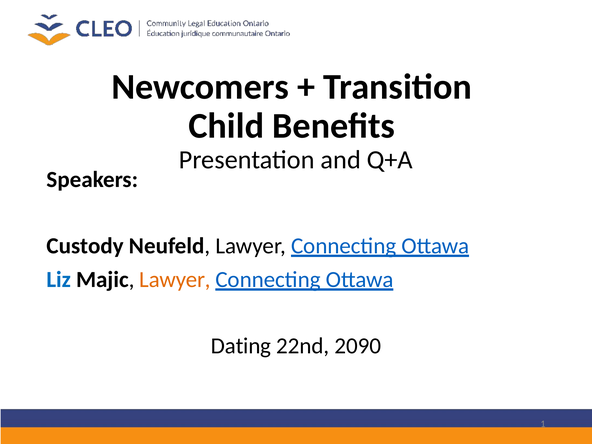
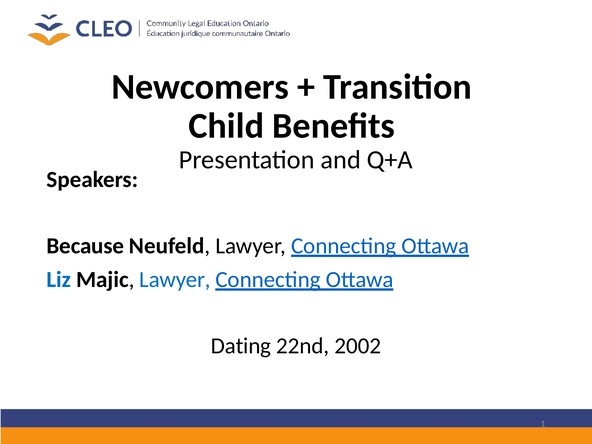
Custody: Custody -> Because (85, 246)
Lawyer colour: orange -> blue (175, 279)
2090: 2090 -> 2002 (358, 346)
